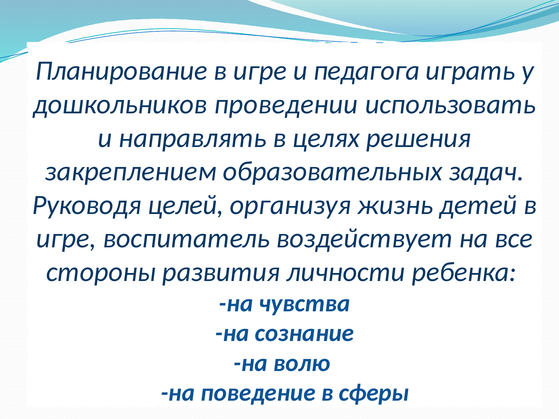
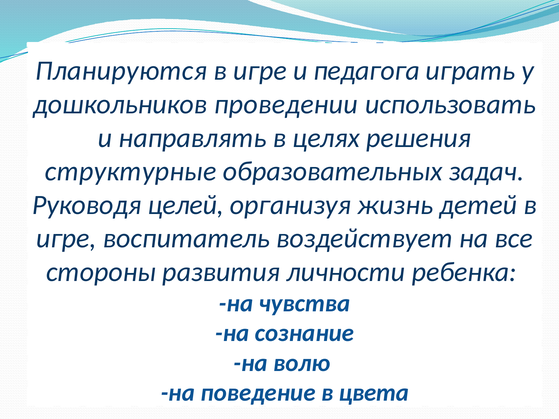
Планирование: Планирование -> Планируются (121, 71)
закреплением: закреплением -> структурные (131, 171)
сферы: сферы -> цвета (374, 393)
